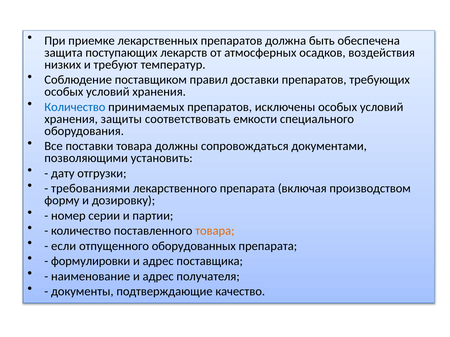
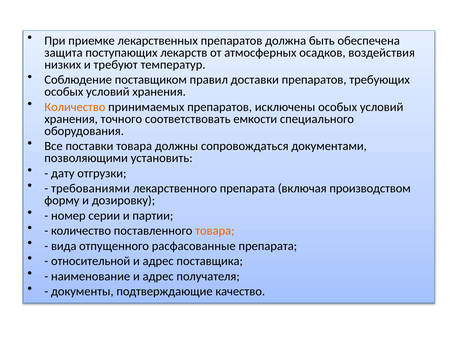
Количество colour: blue -> orange (75, 107)
защиты: защиты -> точного (121, 119)
если: если -> вида (64, 246)
оборудованных: оборудованных -> расфасованные (194, 246)
формулировки: формулировки -> относительной (91, 262)
